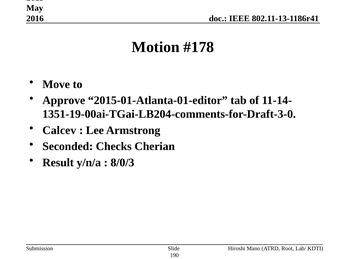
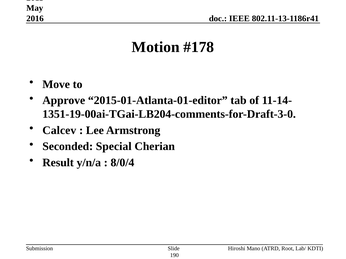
Checks: Checks -> Special (114, 147)
8/0/3: 8/0/3 -> 8/0/4 (122, 163)
